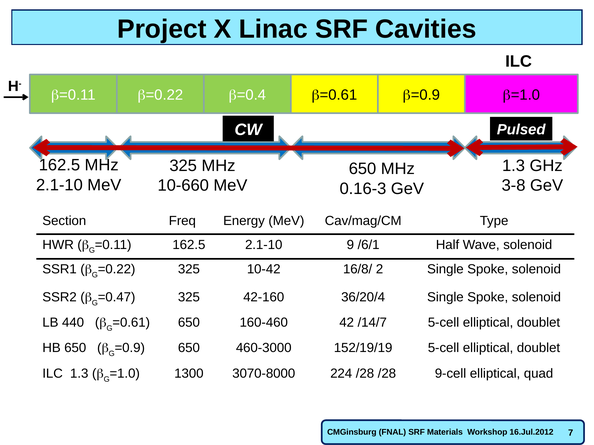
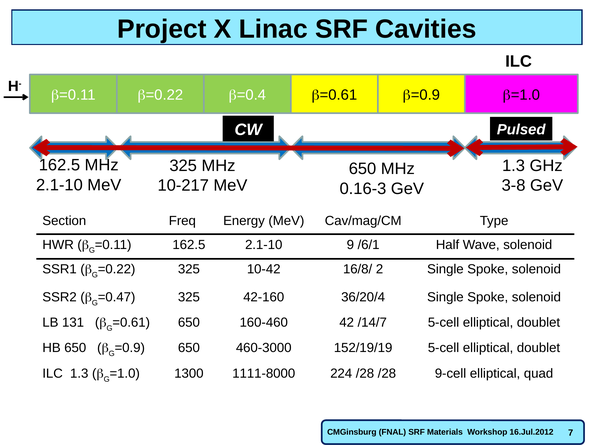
10-660: 10-660 -> 10-217 (183, 186)
440: 440 -> 131 (73, 323)
3070-8000: 3070-8000 -> 1111-8000 (264, 374)
